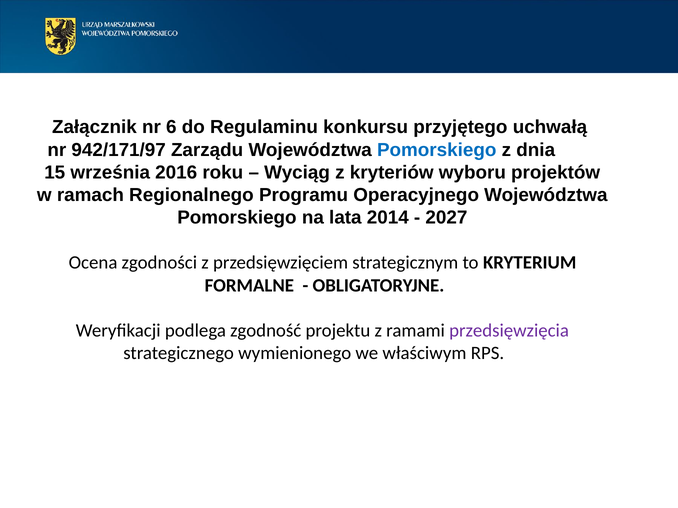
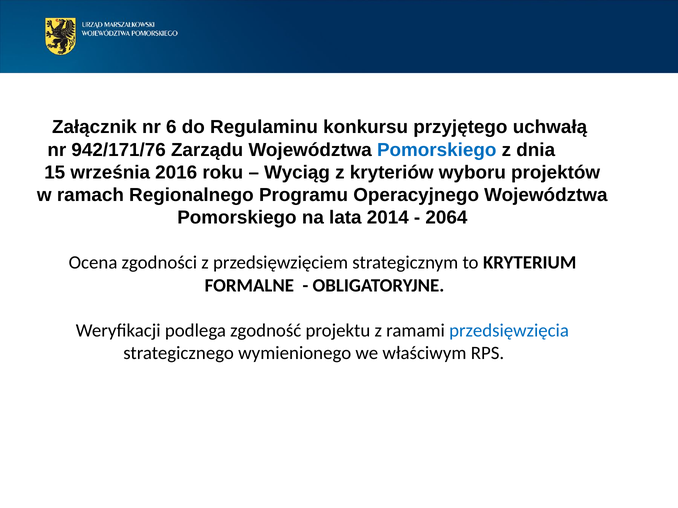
942/171/97: 942/171/97 -> 942/171/76 (119, 150)
2027: 2027 -> 2064 (446, 218)
przedsięwzięcia colour: purple -> blue (509, 331)
